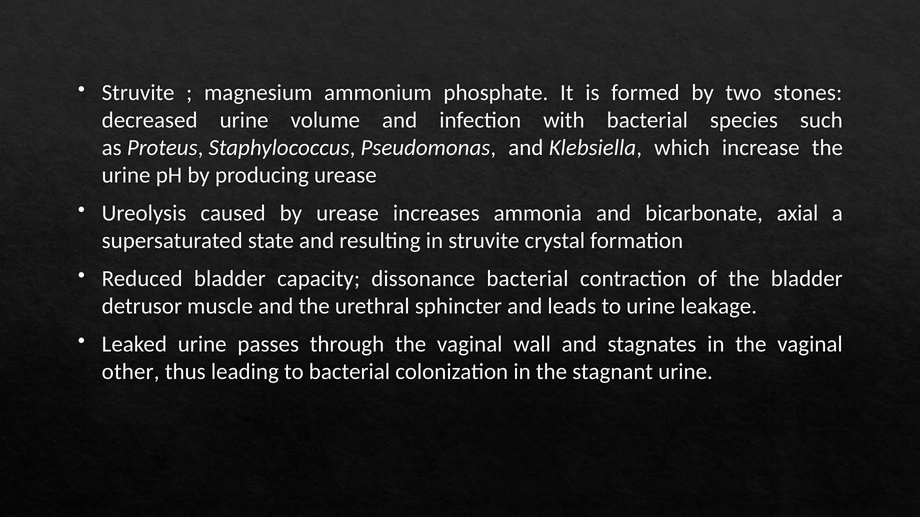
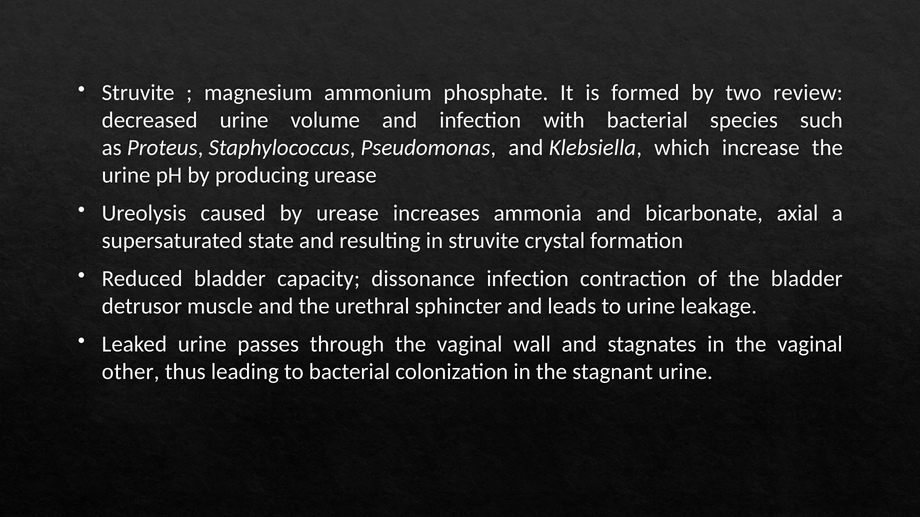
stones: stones -> review (808, 93)
dissonance bacterial: bacterial -> infection (528, 279)
